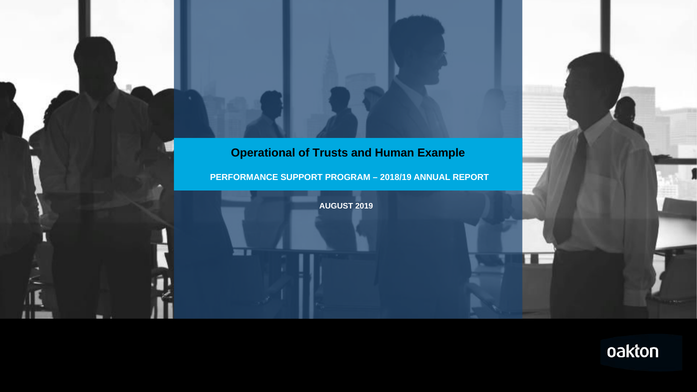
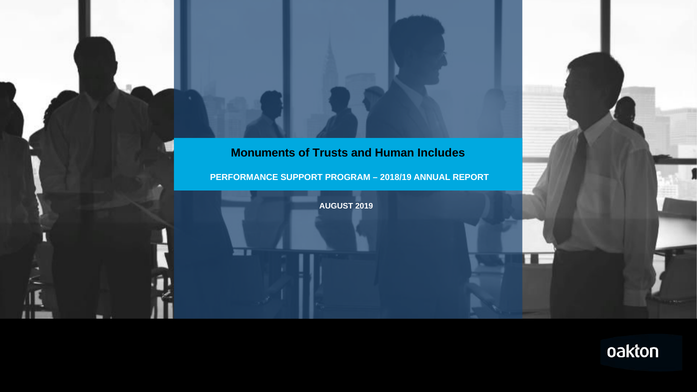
Operational: Operational -> Monuments (263, 153)
Example: Example -> Includes (441, 153)
